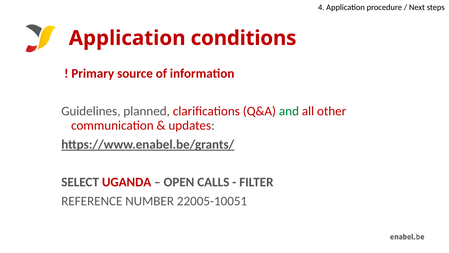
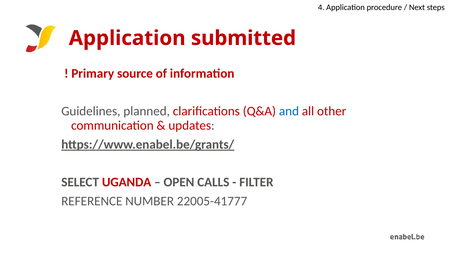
conditions: conditions -> submitted (243, 38)
and colour: green -> blue (289, 111)
22005-10051: 22005-10051 -> 22005-41777 (212, 201)
